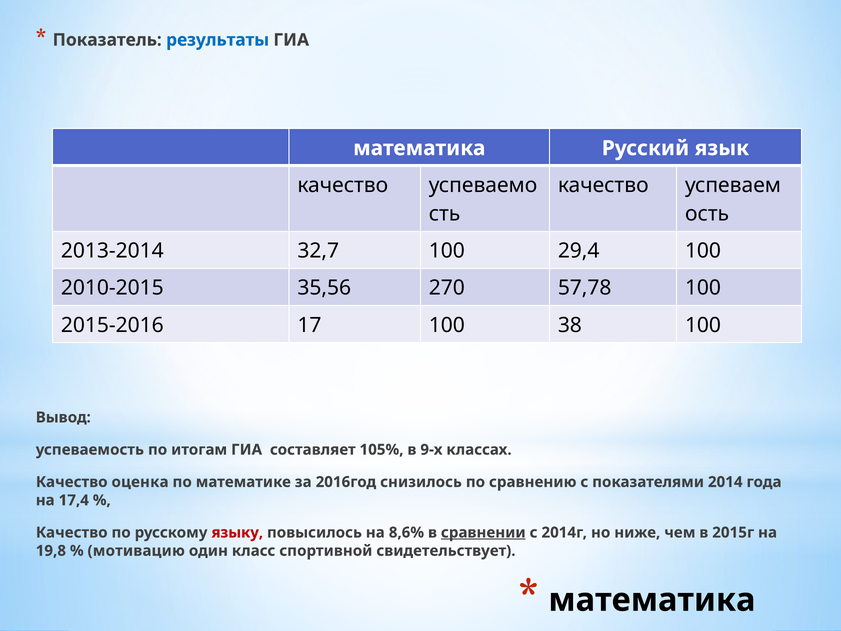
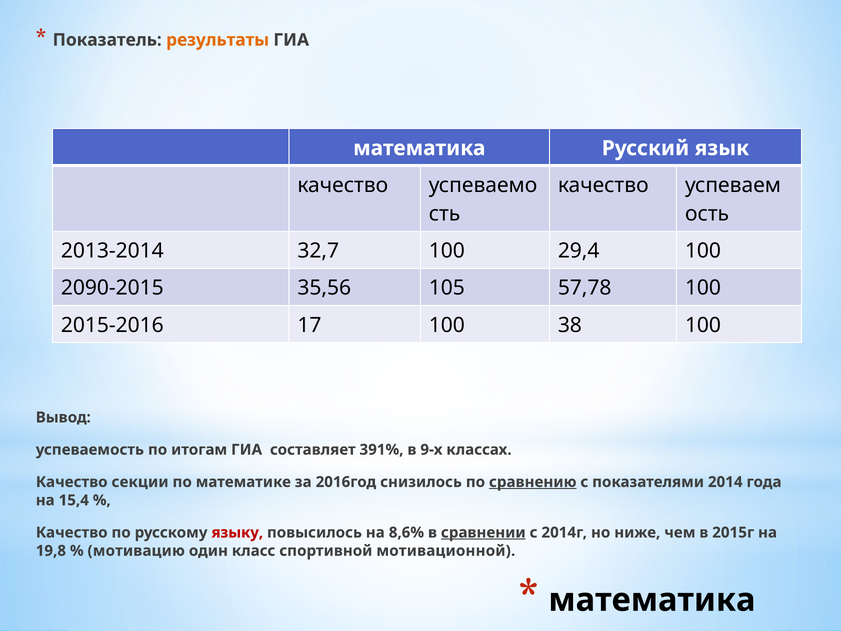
результаты colour: blue -> orange (218, 40)
2010-2015: 2010-2015 -> 2090-2015 (112, 288)
270: 270 -> 105 (447, 288)
105%: 105% -> 391% (382, 450)
оценка: оценка -> секции (140, 482)
сравнению underline: none -> present (533, 482)
17,4: 17,4 -> 15,4 (74, 500)
свидетельствует: свидетельствует -> мотивационной (446, 551)
